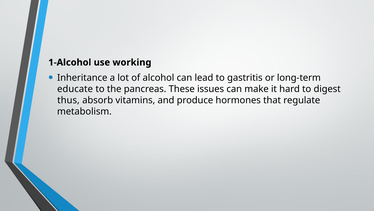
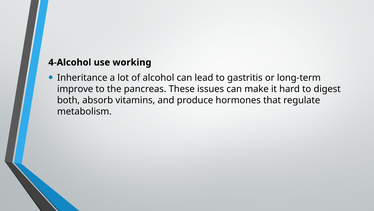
1-Alcohol: 1-Alcohol -> 4-Alcohol (70, 62)
educate: educate -> improve (75, 89)
thus: thus -> both (69, 100)
